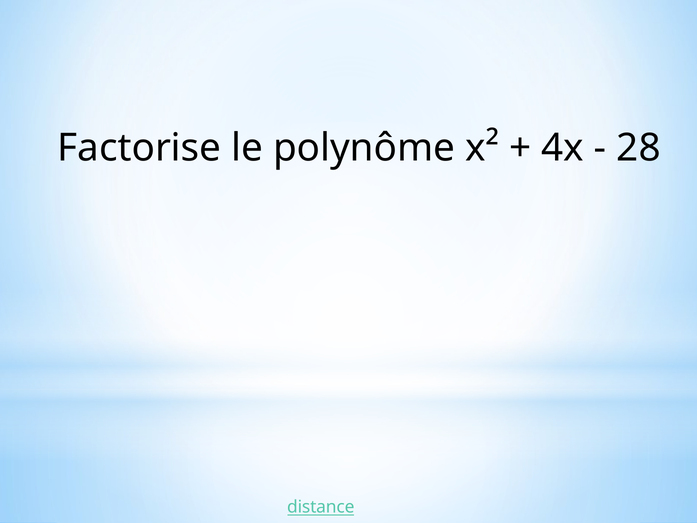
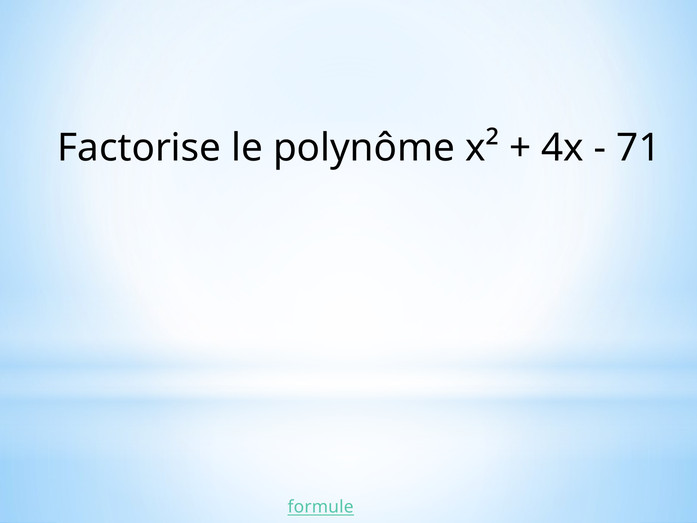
28: 28 -> 71 (639, 148)
distance: distance -> formule (321, 507)
